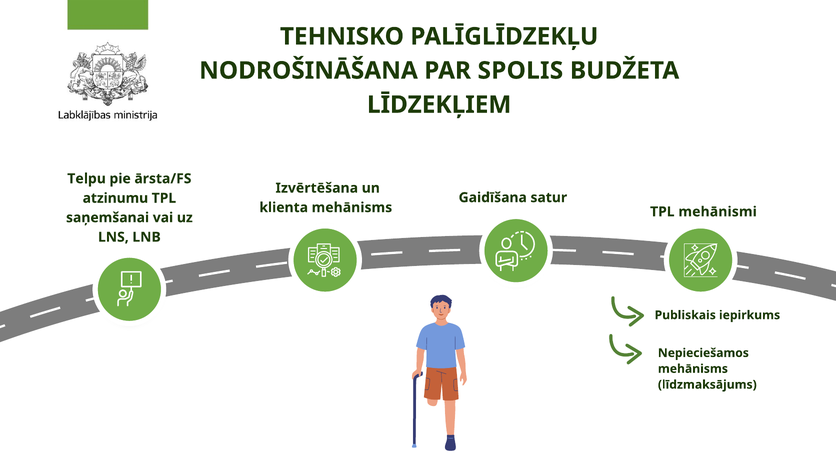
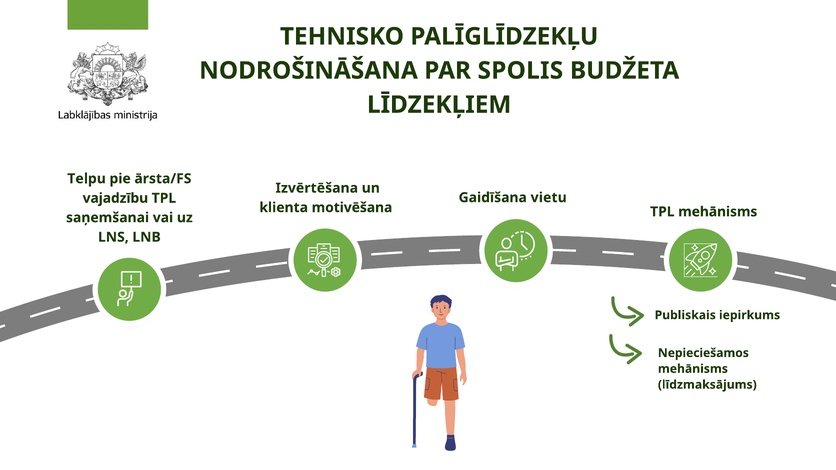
satur: satur -> vietu (549, 198)
atzinumu: atzinumu -> vajadzību (115, 198)
klienta mehānisms: mehānisms -> motivēšana (352, 208)
TPL mehānismi: mehānismi -> mehānisms (718, 212)
